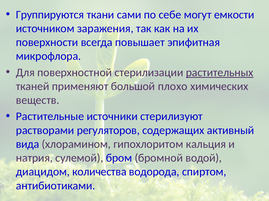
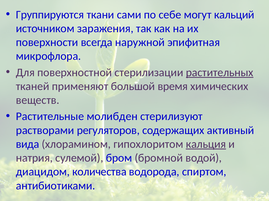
емкости: емкости -> кальций (234, 15)
повышает: повышает -> наружной (140, 42)
плохо: плохо -> время (173, 87)
источники: источники -> молибден (112, 117)
кальция underline: none -> present (206, 145)
